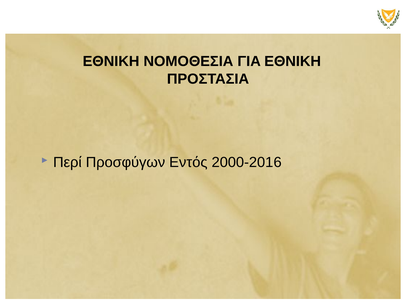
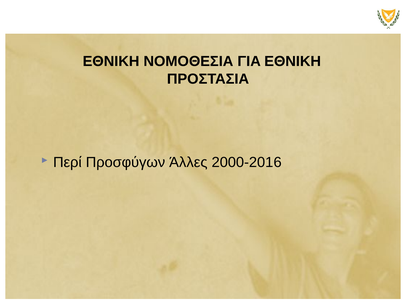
Εντός: Εντός -> Άλλες (188, 162)
